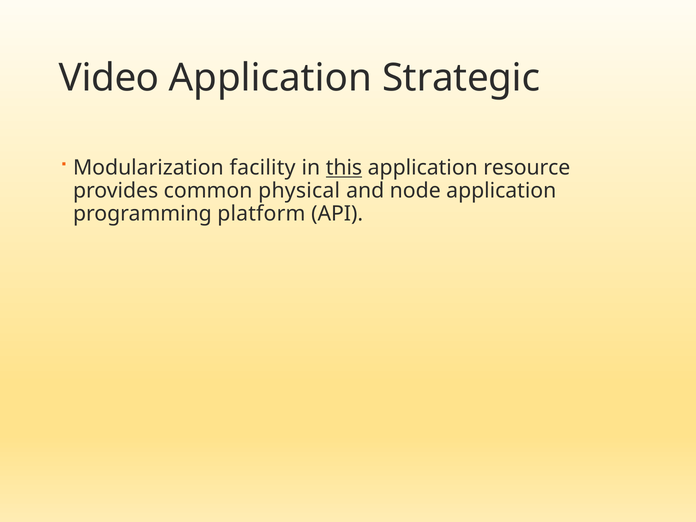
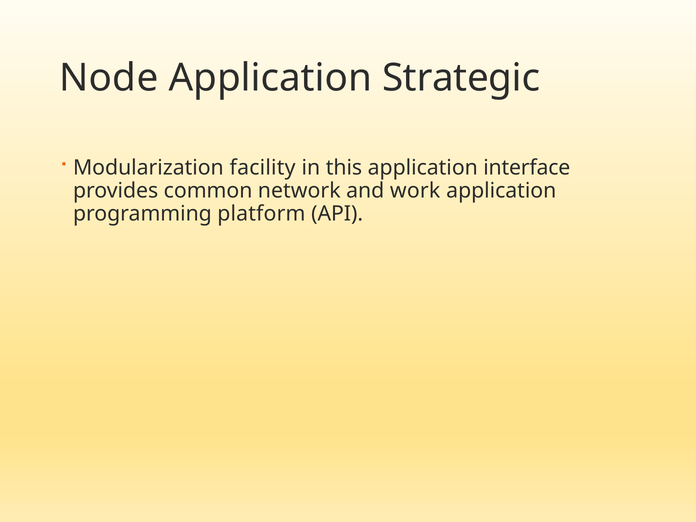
Video: Video -> Node (109, 78)
this underline: present -> none (344, 168)
resource: resource -> interface (527, 168)
physical: physical -> network (299, 191)
node: node -> work (415, 191)
